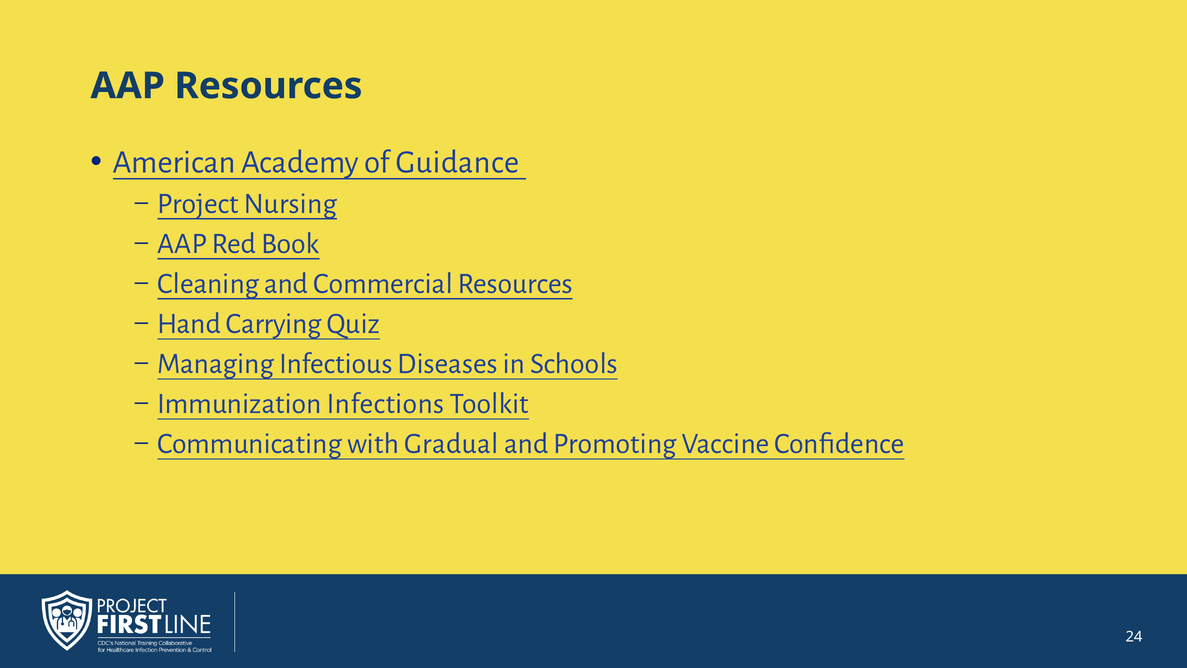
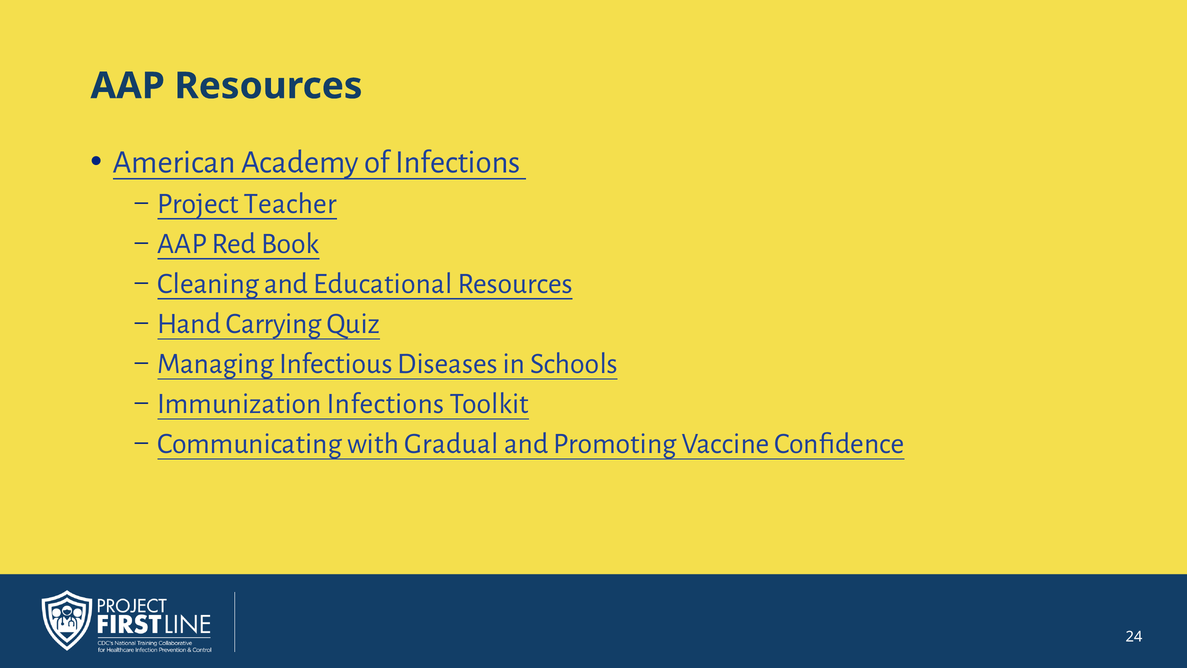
of Guidance: Guidance -> Infections (458, 162)
Nursing: Nursing -> Teacher (290, 203)
Commercial: Commercial -> Educational (383, 283)
